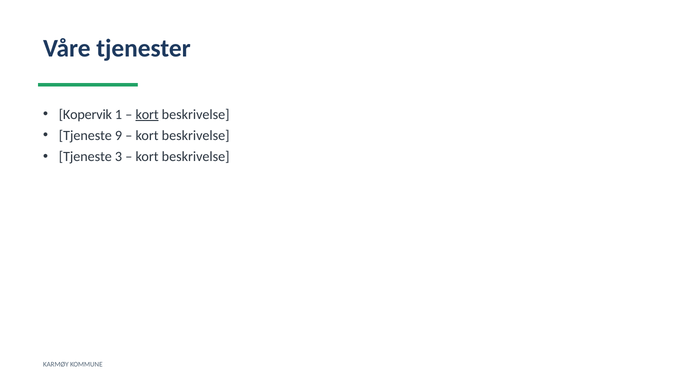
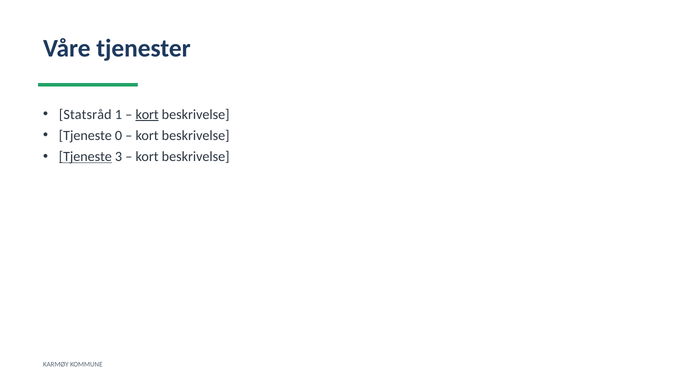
Kopervik: Kopervik -> Statsråd (85, 114)
9: 9 -> 0 (119, 136)
Tjeneste underline: none -> present (85, 157)
